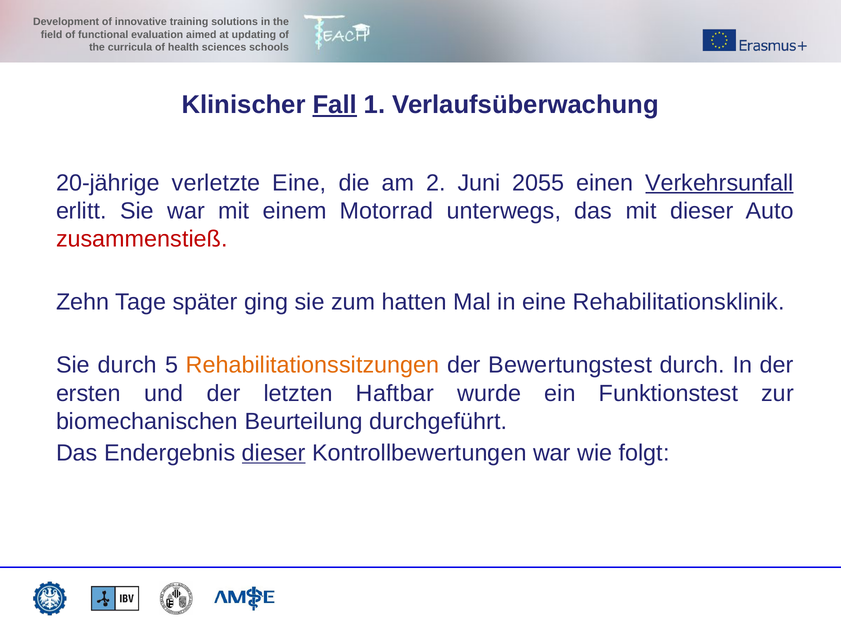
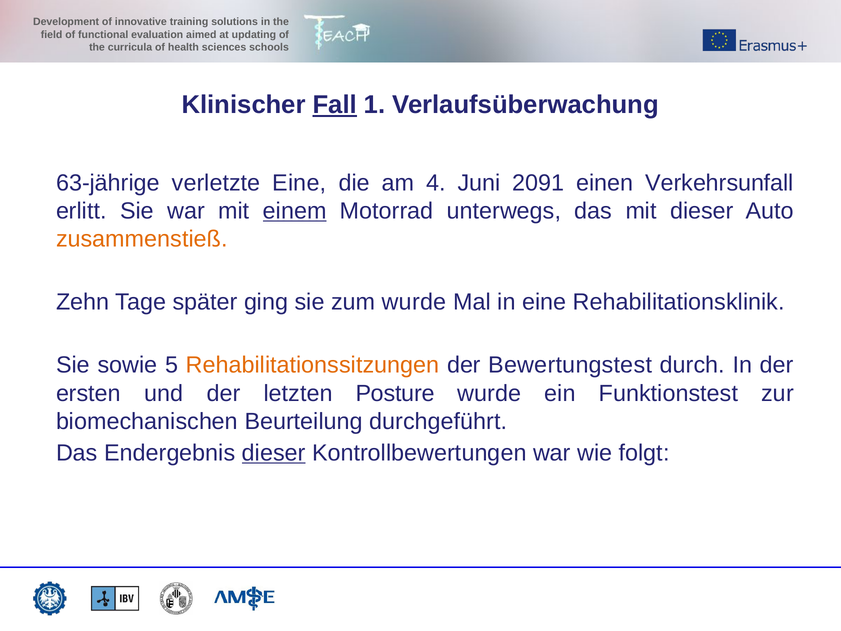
20-jährige: 20-jährige -> 63-jährige (108, 183)
2: 2 -> 4 (436, 183)
2055: 2055 -> 2091 (538, 183)
Verkehrsunfall underline: present -> none (719, 183)
einem underline: none -> present (295, 211)
zusammenstieß colour: red -> orange (142, 239)
zum hatten: hatten -> wurde (414, 302)
Sie durch: durch -> sowie (127, 365)
Haftbar: Haftbar -> Posture (395, 393)
